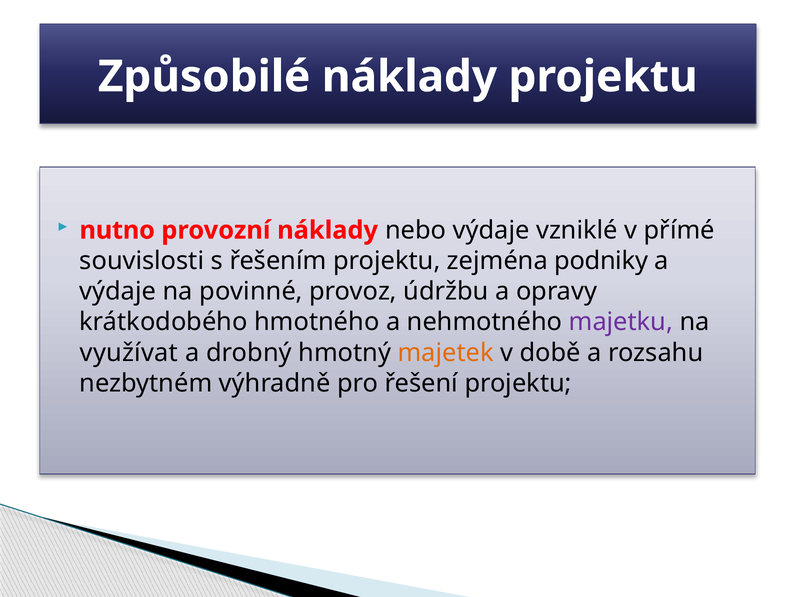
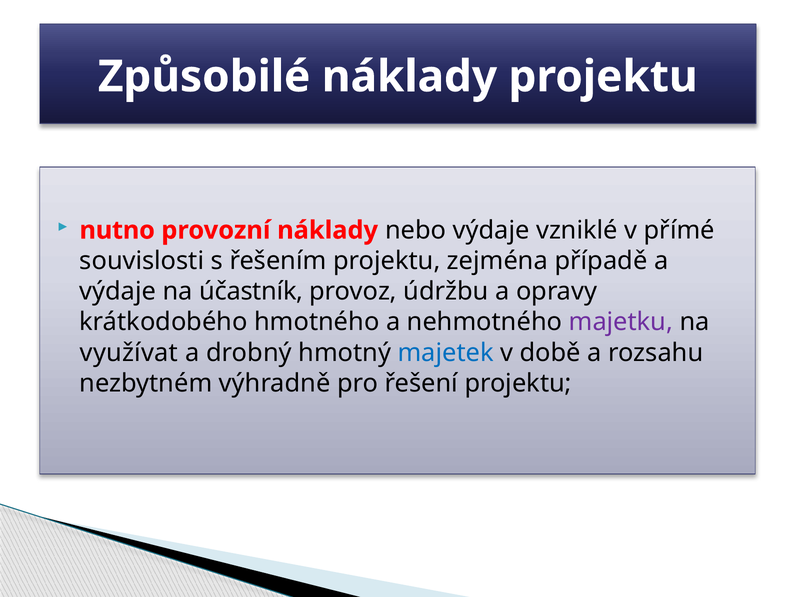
podniky: podniky -> případě (601, 261)
povinné: povinné -> účastník (251, 291)
majetek colour: orange -> blue (446, 353)
